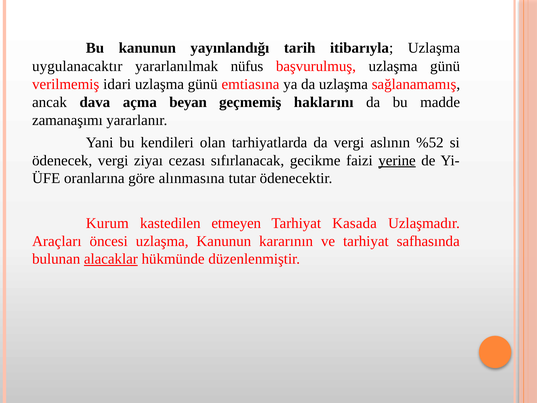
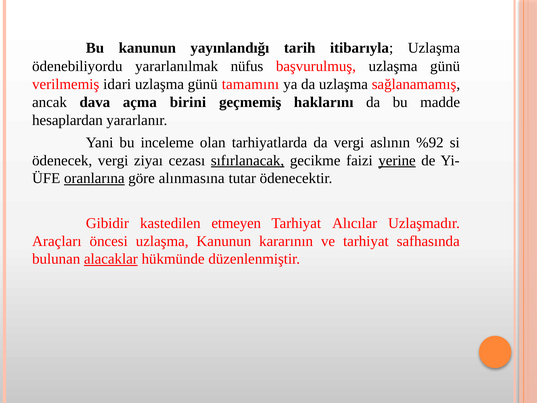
uygulanacaktır: uygulanacaktır -> ödenebiliyordu (77, 66)
emtiasına: emtiasına -> tamamını (250, 84)
beyan: beyan -> birini (188, 102)
zamanaşımı: zamanaşımı -> hesaplardan (67, 120)
kendileri: kendileri -> inceleme (167, 142)
%52: %52 -> %92 (430, 142)
sıfırlanacak underline: none -> present (248, 160)
oranlarına underline: none -> present (94, 178)
Kurum: Kurum -> Gibidir (107, 223)
Kasada: Kasada -> Alıcılar (355, 223)
